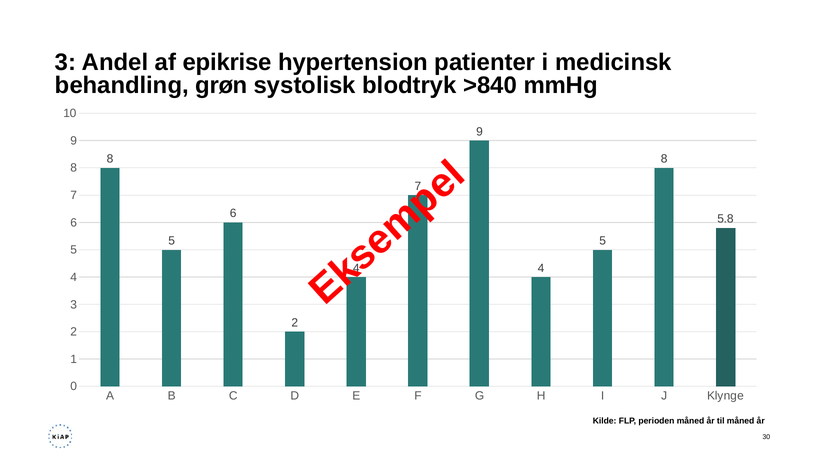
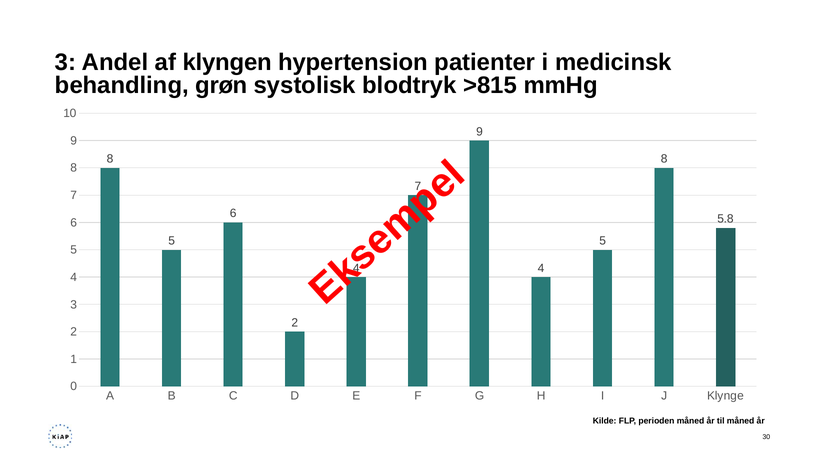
epikrise: epikrise -> klyngen (227, 63)
>840: >840 -> >815 (490, 86)
